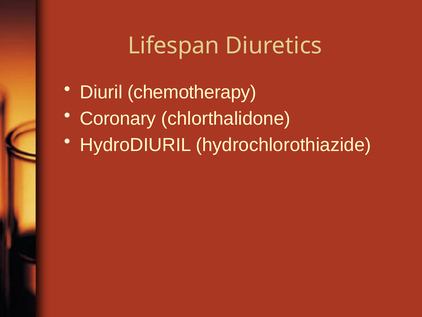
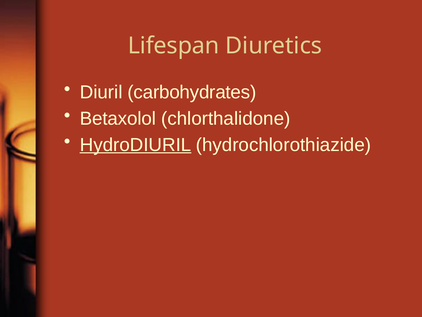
chemotherapy: chemotherapy -> carbohydrates (192, 92)
Coronary: Coronary -> Betaxolol (118, 118)
HydroDIURIL underline: none -> present (136, 145)
